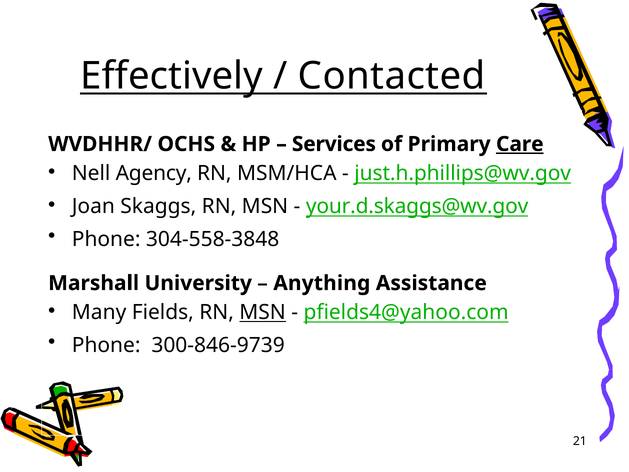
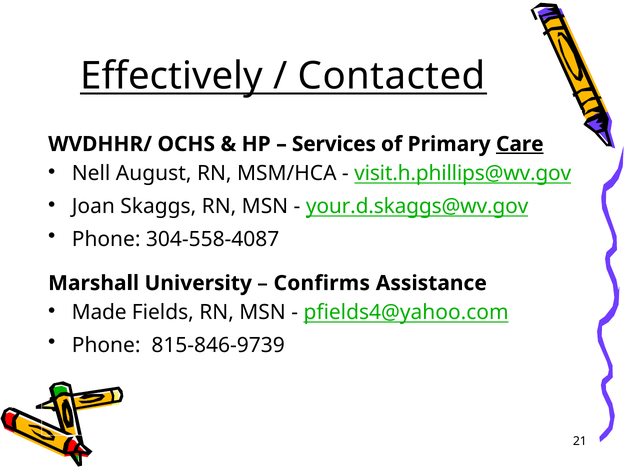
Agency: Agency -> August (154, 173)
just.h.phillips@wv.gov: just.h.phillips@wv.gov -> visit.h.phillips@wv.gov (463, 173)
304-558-3848: 304-558-3848 -> 304-558-4087 (213, 239)
Anything: Anything -> Confirms (322, 283)
Many: Many -> Made (99, 312)
MSN underline: present -> none (263, 312)
300-846-9739: 300-846-9739 -> 815-846-9739 (218, 345)
